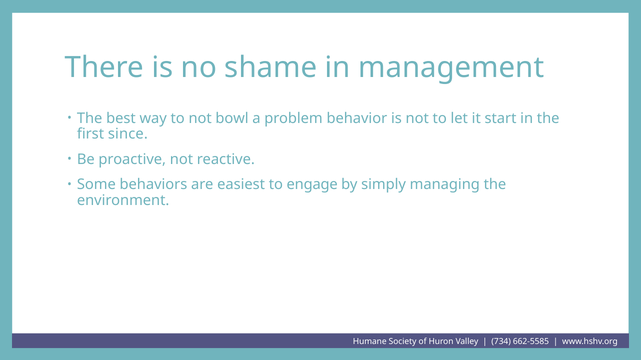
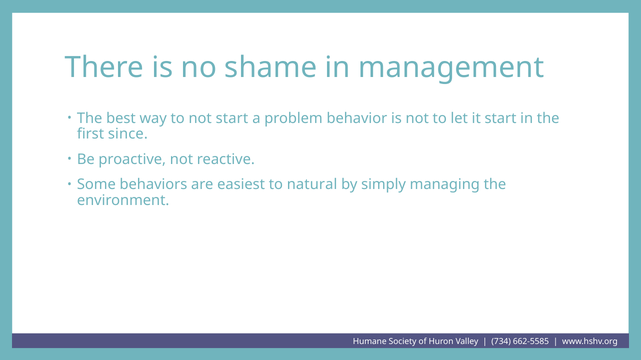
not bowl: bowl -> start (232, 118)
engage: engage -> natural (312, 185)
